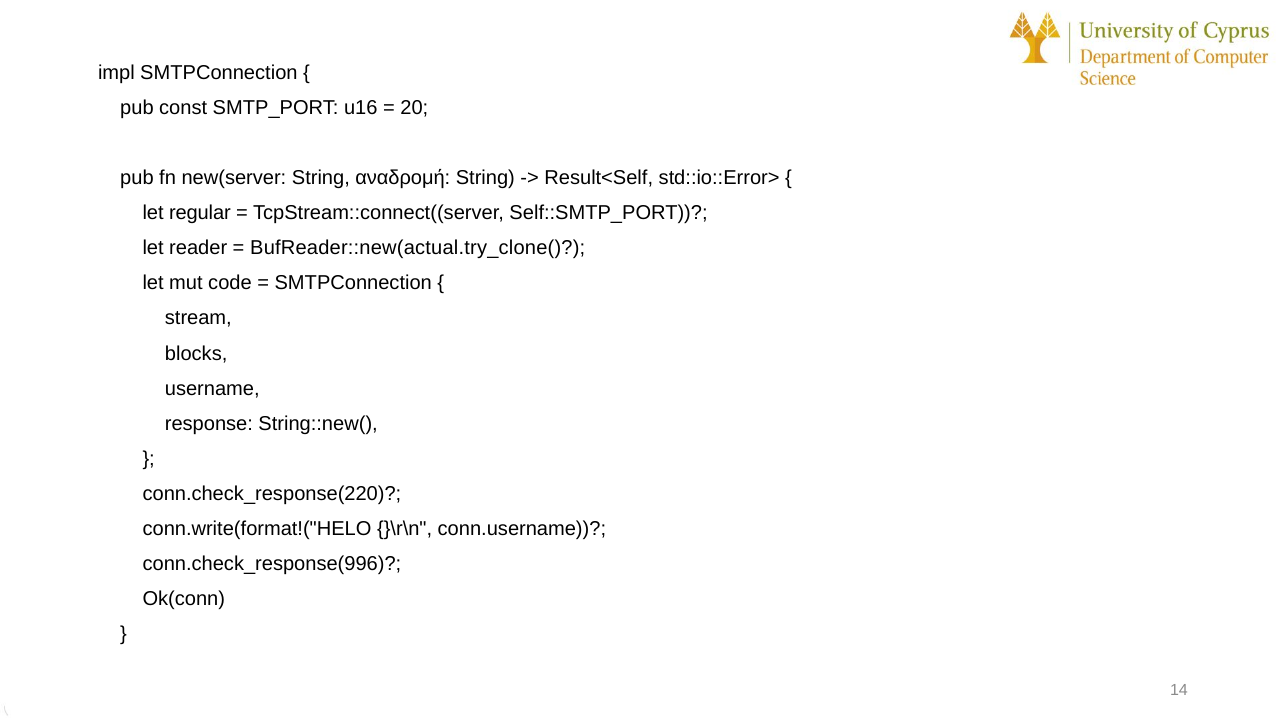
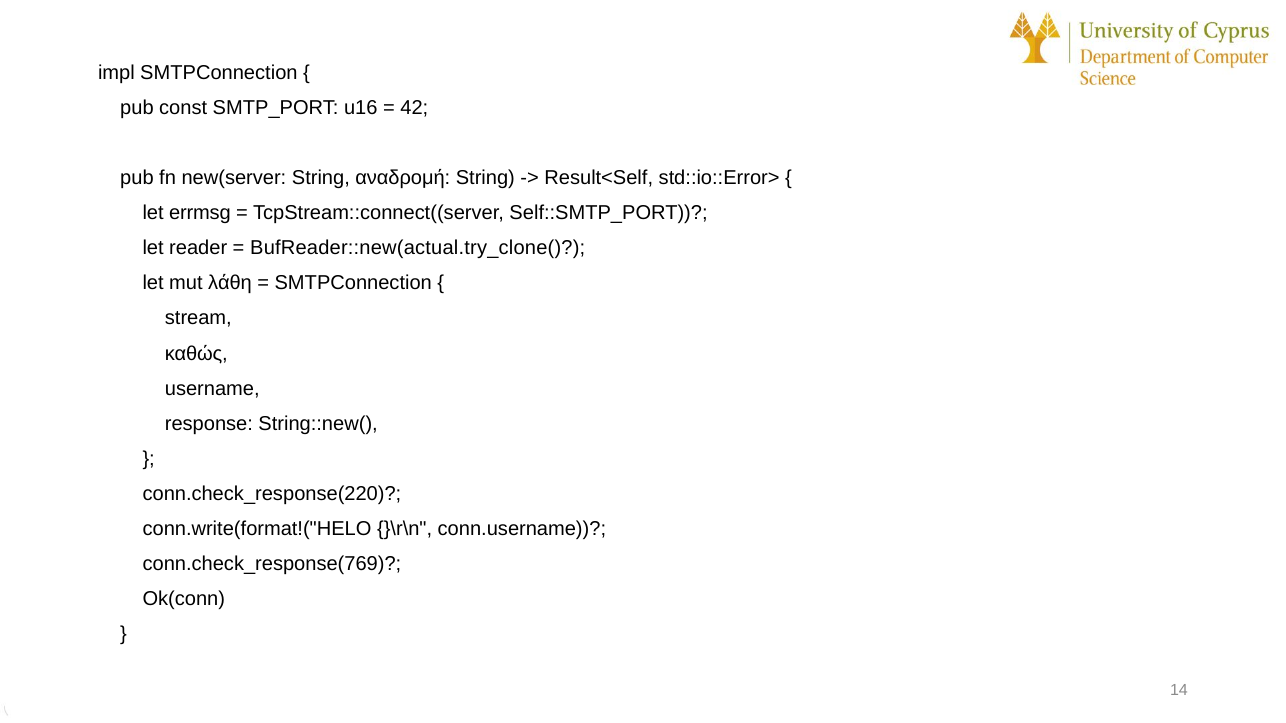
20: 20 -> 42 (414, 108)
regular: regular -> errmsg (200, 213)
code: code -> λάθη (230, 283)
blocks: blocks -> καθώς (196, 354)
conn.check_response(996: conn.check_response(996 -> conn.check_response(769 (272, 564)
